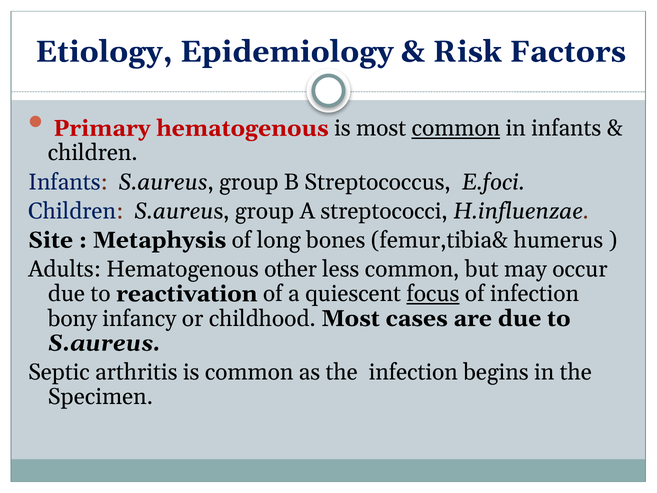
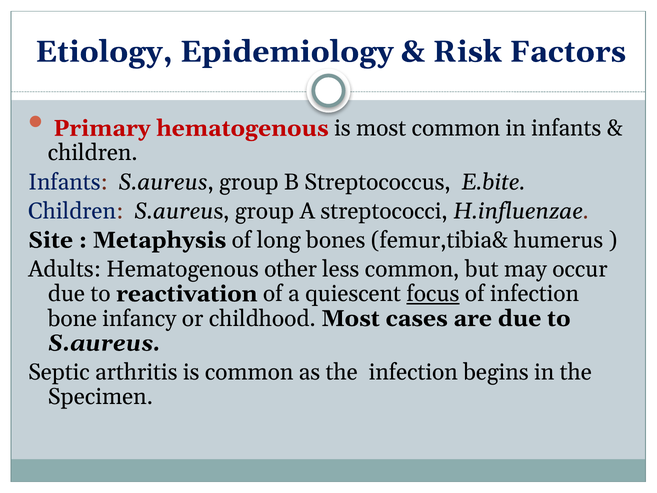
common underline: present -> none (456, 128)
E.foci: E.foci -> E.bite (493, 182)
bony: bony -> bone (72, 318)
